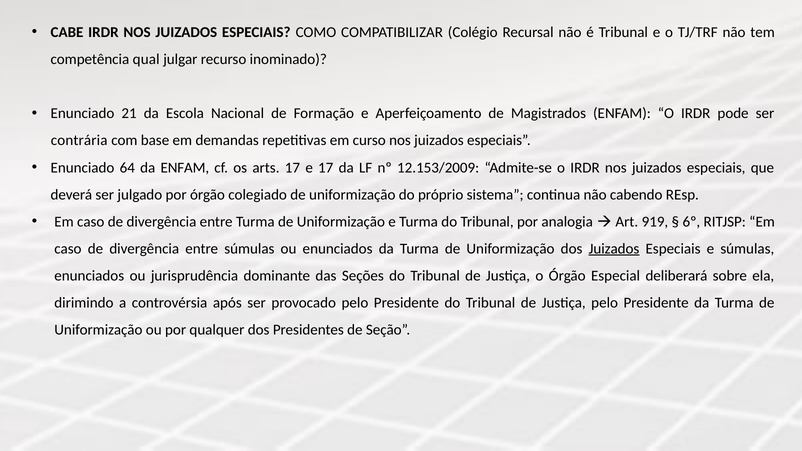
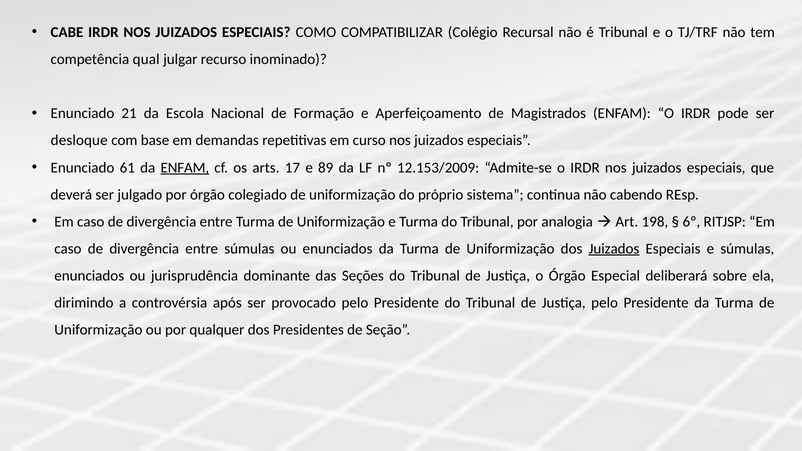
contrária: contrária -> desloque (79, 141)
64: 64 -> 61 (127, 168)
ENFAM underline: none -> present (185, 168)
e 17: 17 -> 89 (326, 168)
919: 919 -> 198 (655, 222)
